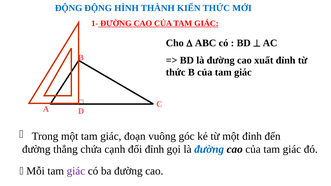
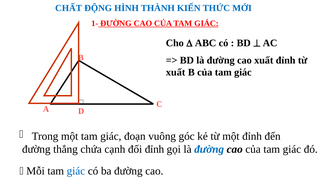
ĐỘNG: ĐỘNG -> CHẤT (69, 8)
thức: thức -> xuất (176, 72)
giác colour: purple -> blue (76, 171)
